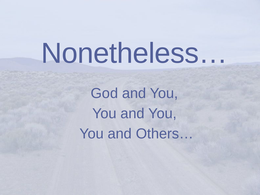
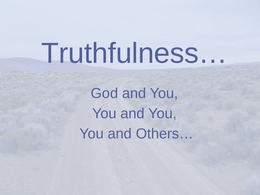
Nonetheless…: Nonetheless… -> Truthfulness… (134, 53)
